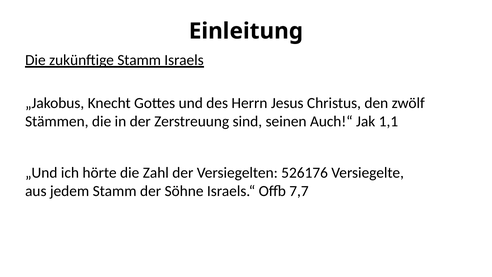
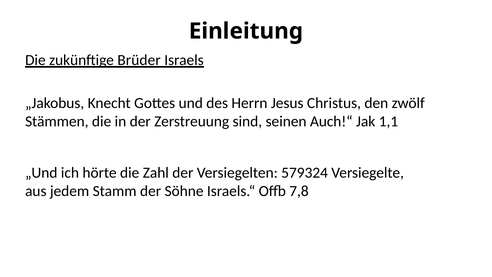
zukünftige Stamm: Stamm -> Brüder (139, 60)
526176: 526176 -> 579324 (305, 173)
7,7: 7,7 -> 7,8 (299, 191)
